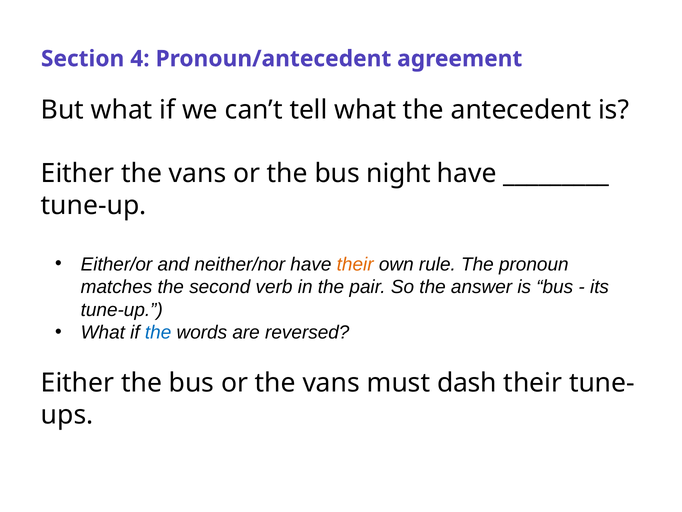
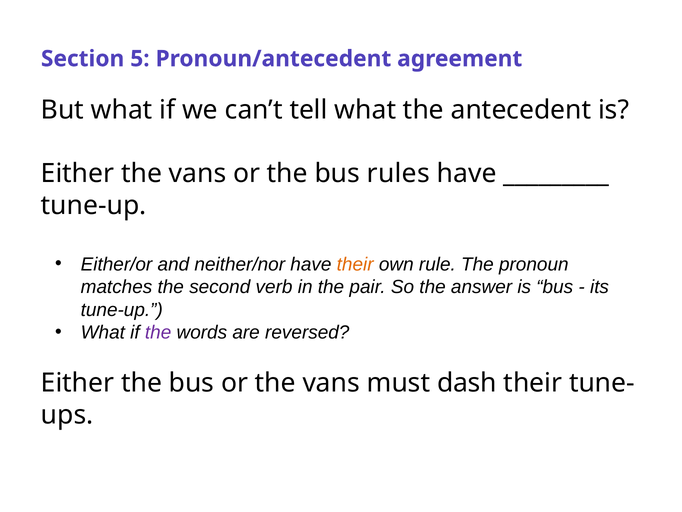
4: 4 -> 5 (140, 59)
night: night -> rules (398, 174)
the colour: blue -> purple (158, 332)
